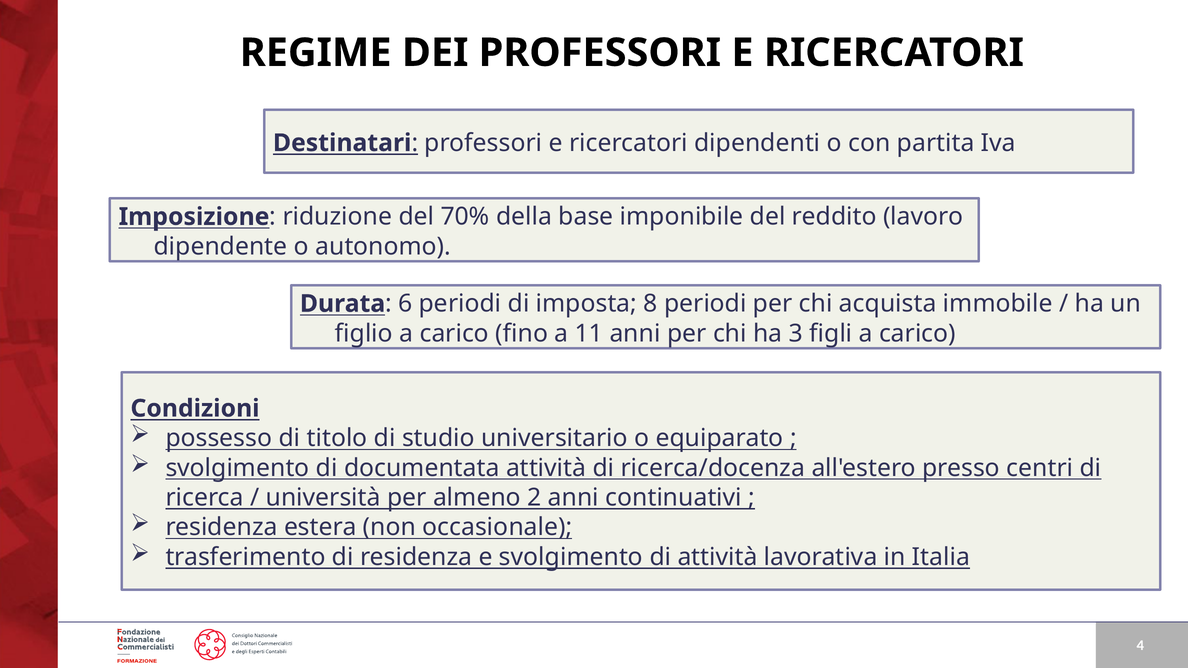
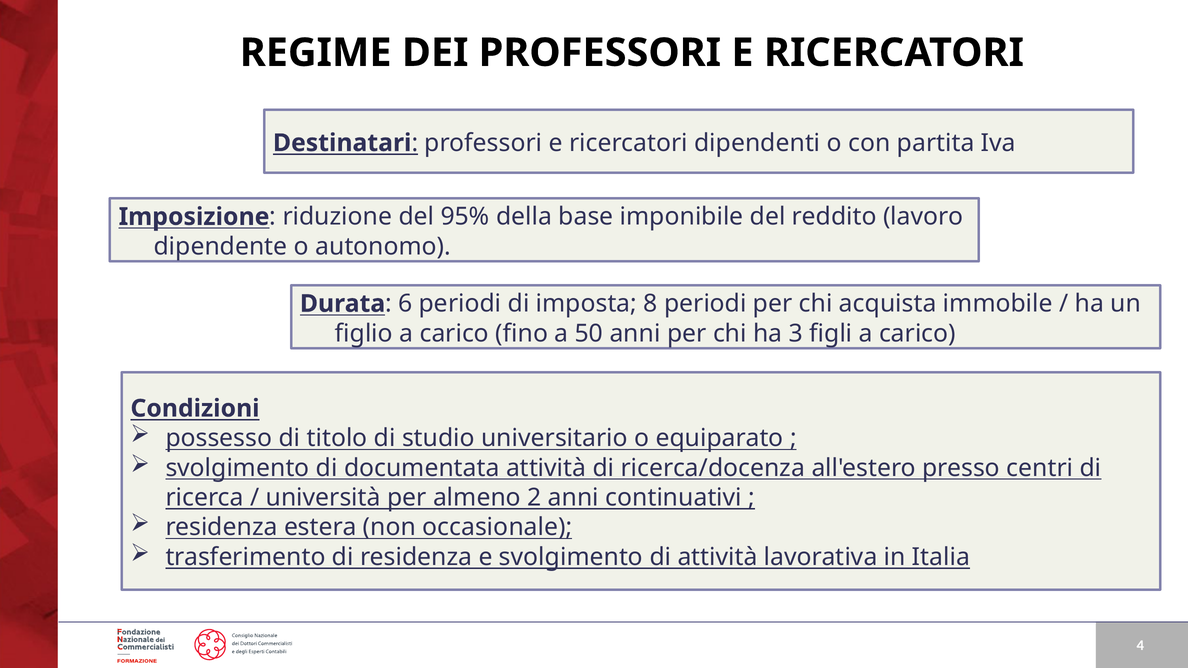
70%: 70% -> 95% (465, 217)
11: 11 -> 50 (589, 333)
